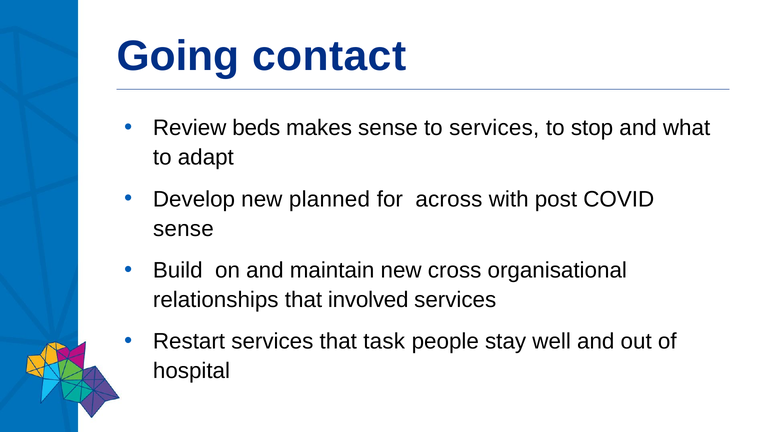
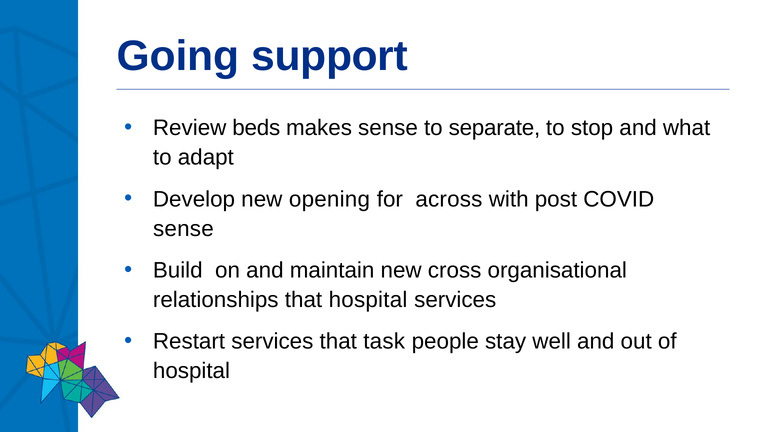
contact: contact -> support (330, 56)
to services: services -> separate (494, 128)
planned: planned -> opening (329, 199)
that involved: involved -> hospital (368, 300)
